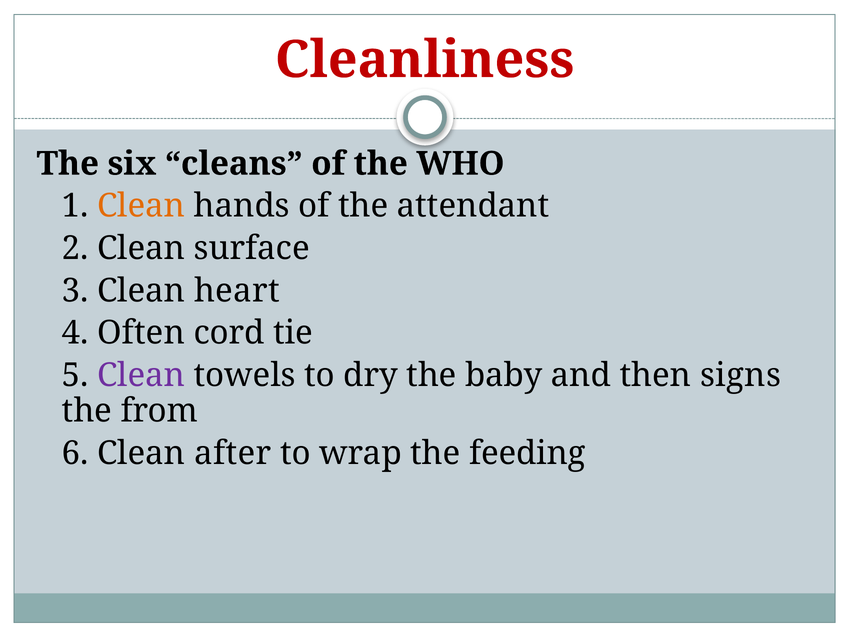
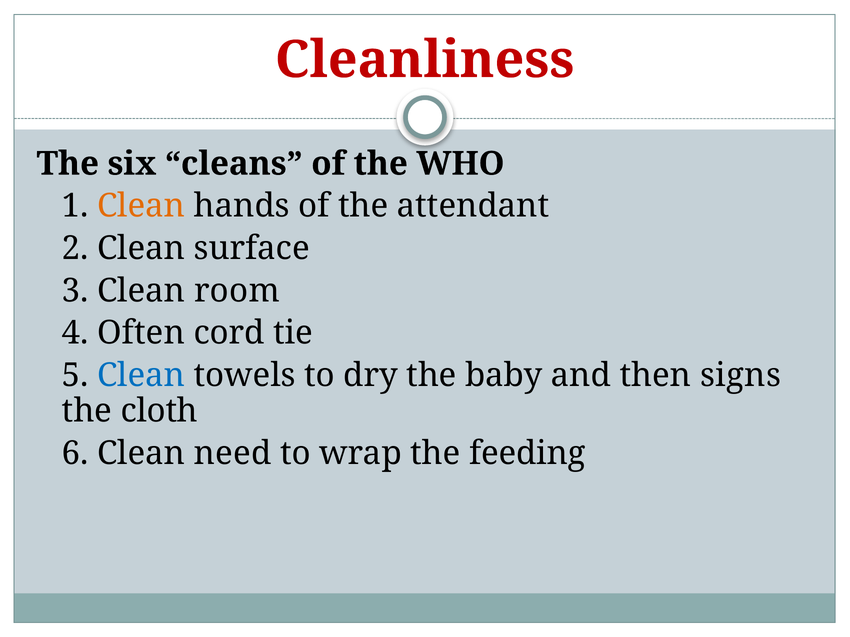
heart: heart -> room (237, 291)
Clean colour: purple -> blue (141, 376)
from: from -> cloth (159, 411)
after: after -> need (233, 454)
